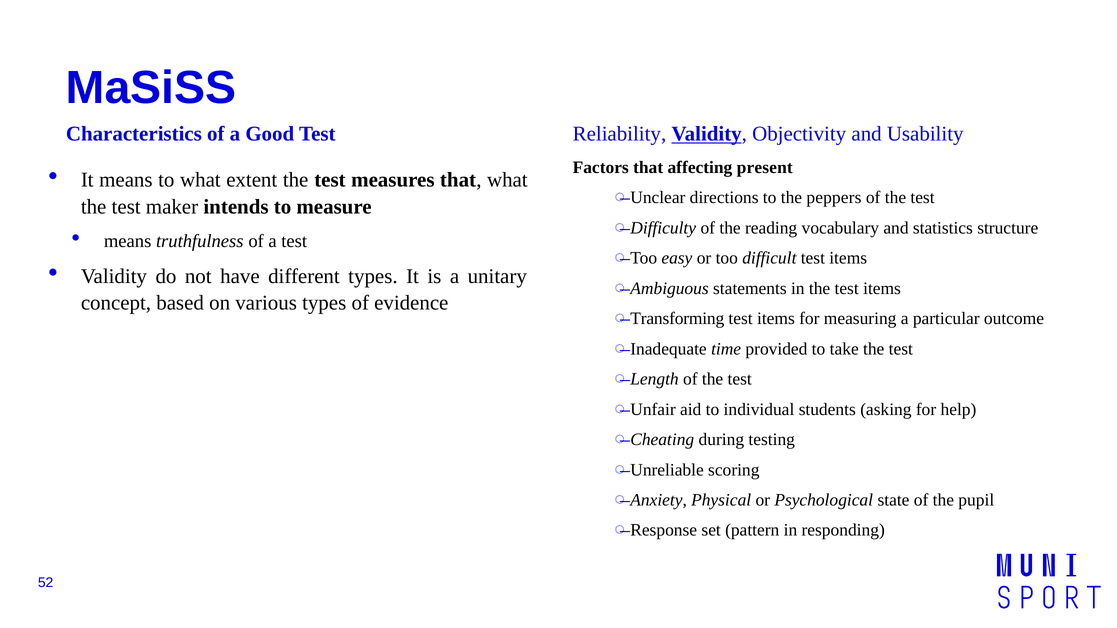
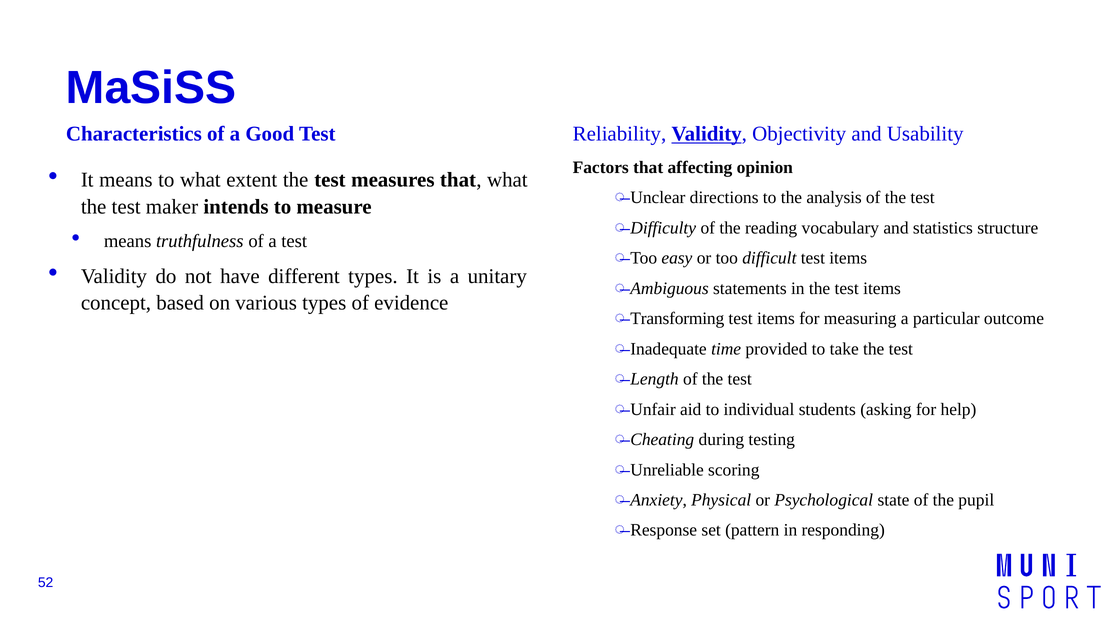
present: present -> opinion (765, 168)
peppers: peppers -> analysis (834, 198)
